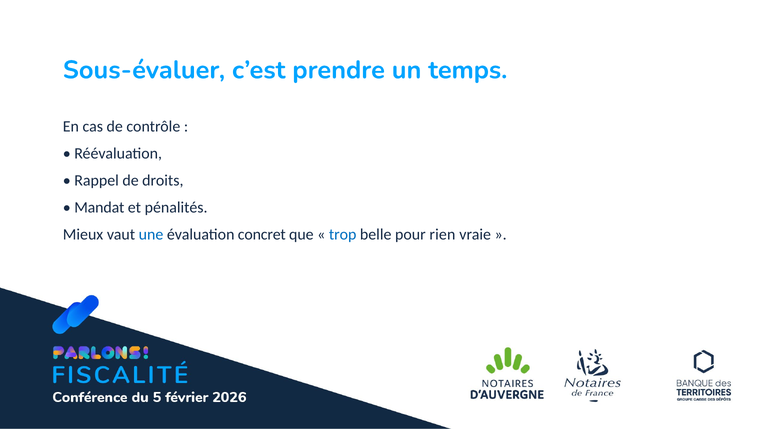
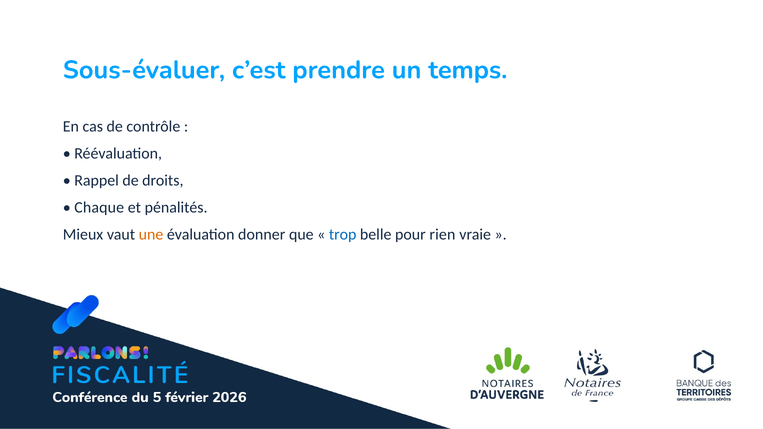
Mandat: Mandat -> Chaque (99, 208)
une colour: blue -> orange (151, 235)
concret: concret -> donner (262, 235)
